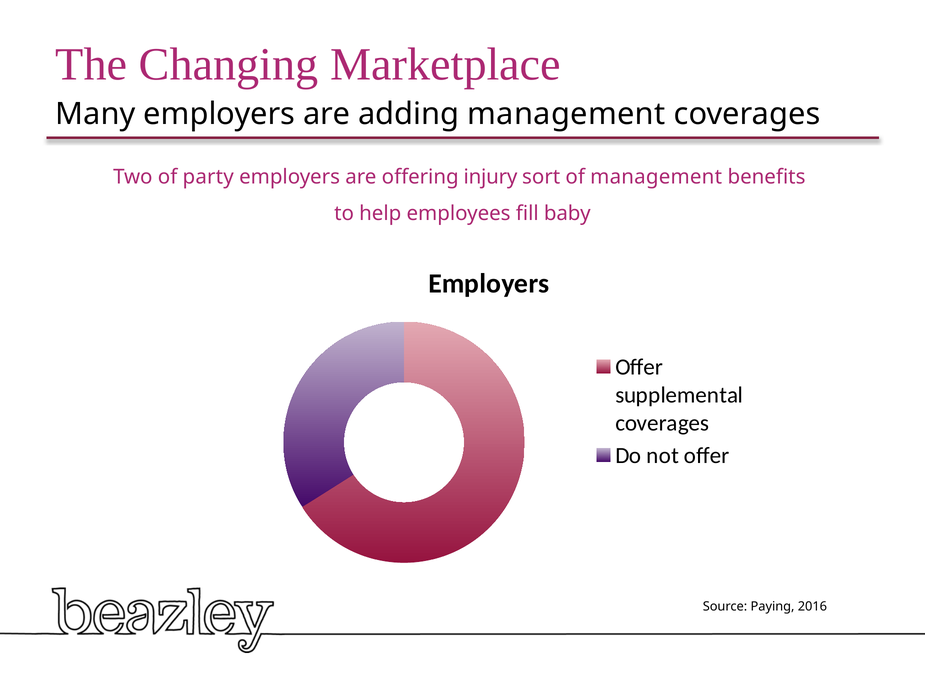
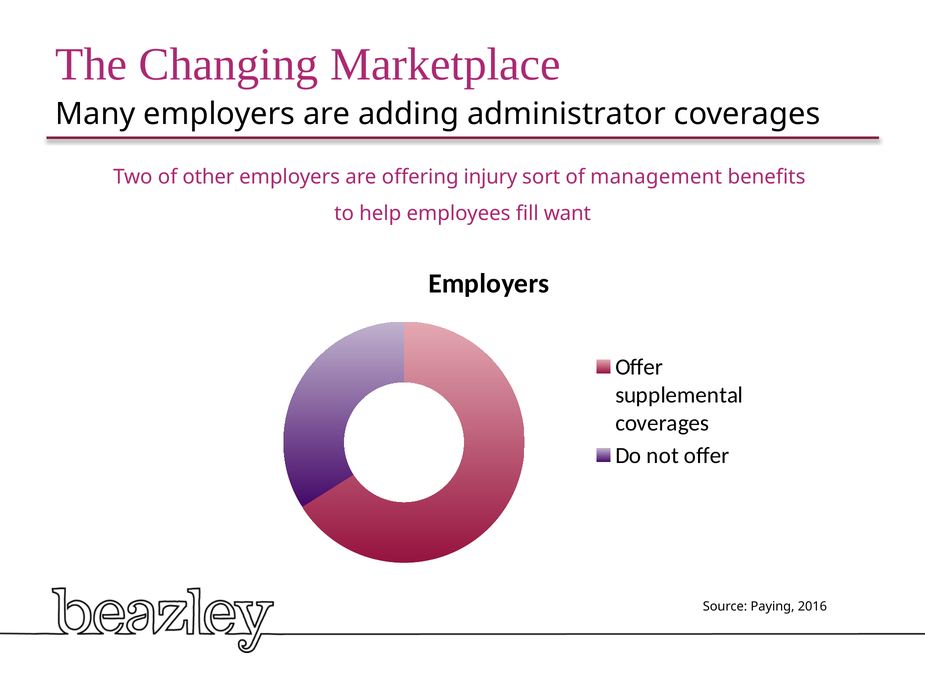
adding management: management -> administrator (566, 114)
party: party -> other (208, 177)
baby: baby -> want (567, 213)
